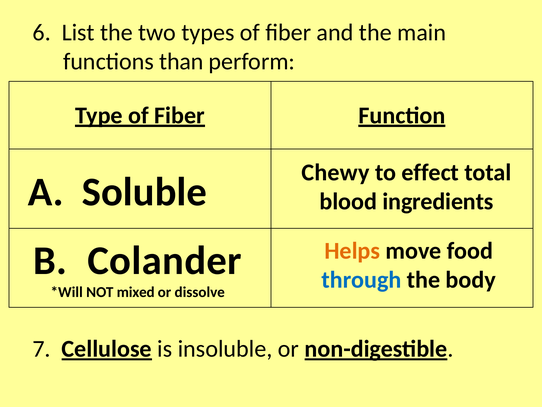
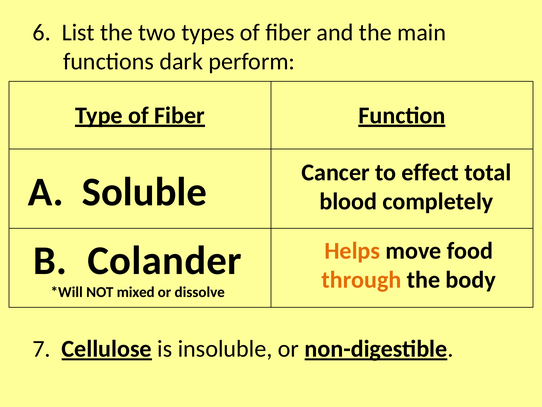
than: than -> dark (181, 61)
Chewy: Chewy -> Cancer (336, 172)
ingredients: ingredients -> completely (438, 201)
through colour: blue -> orange (361, 280)
